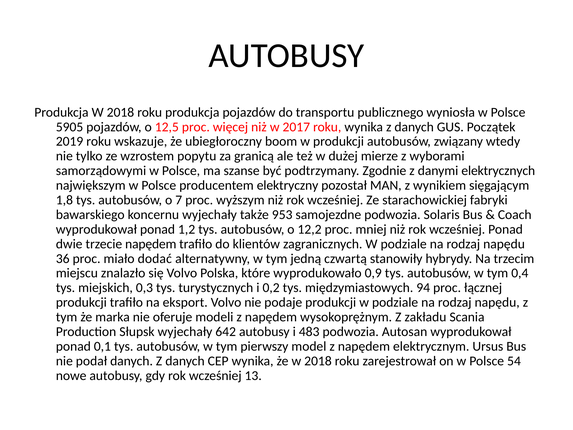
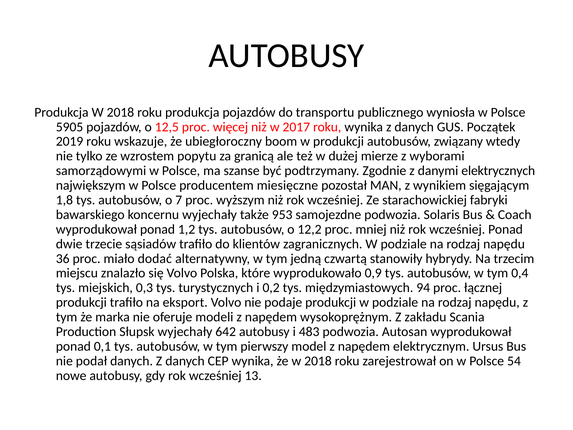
elektryczny: elektryczny -> miesięczne (287, 185)
trzecie napędem: napędem -> sąsiadów (151, 244)
